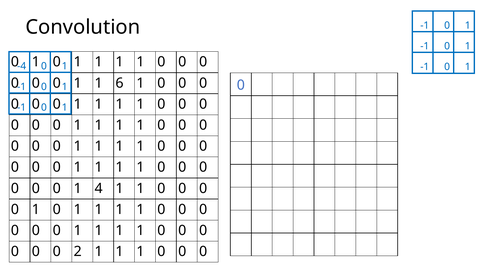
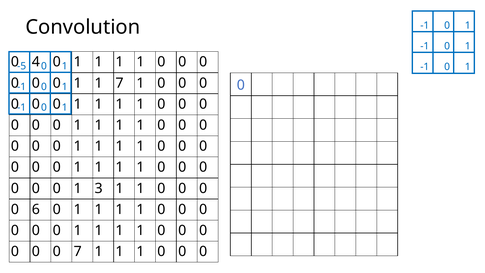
1: 1 -> 4 (36, 62)
-4: -4 -> -5 (22, 66)
1 6: 6 -> 7 (120, 83)
4: 4 -> 3 (99, 188)
1: 1 -> 6 (36, 209)
0 2: 2 -> 7 (78, 251)
